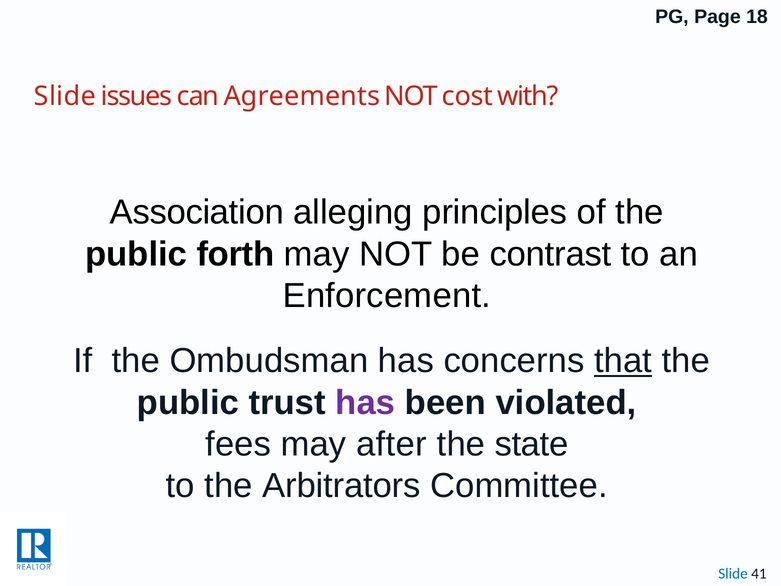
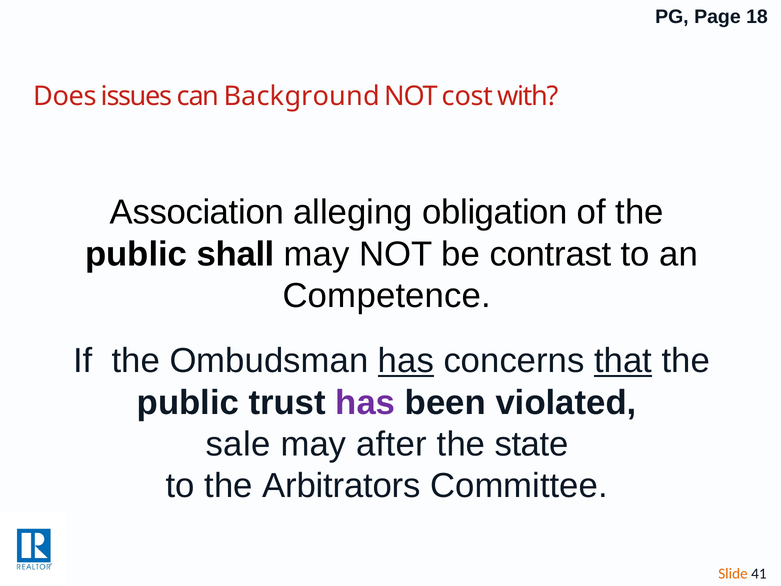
Slide: Slide -> Does (65, 96)
Agreements: Agreements -> Background (302, 96)
principles: principles -> obligation (495, 212)
forth: forth -> shall (236, 254)
Enforcement: Enforcement -> Competence (387, 296)
has underline: none -> present (406, 361)
fees: fees -> sale (238, 444)
Slide colour: blue -> orange (733, 574)
